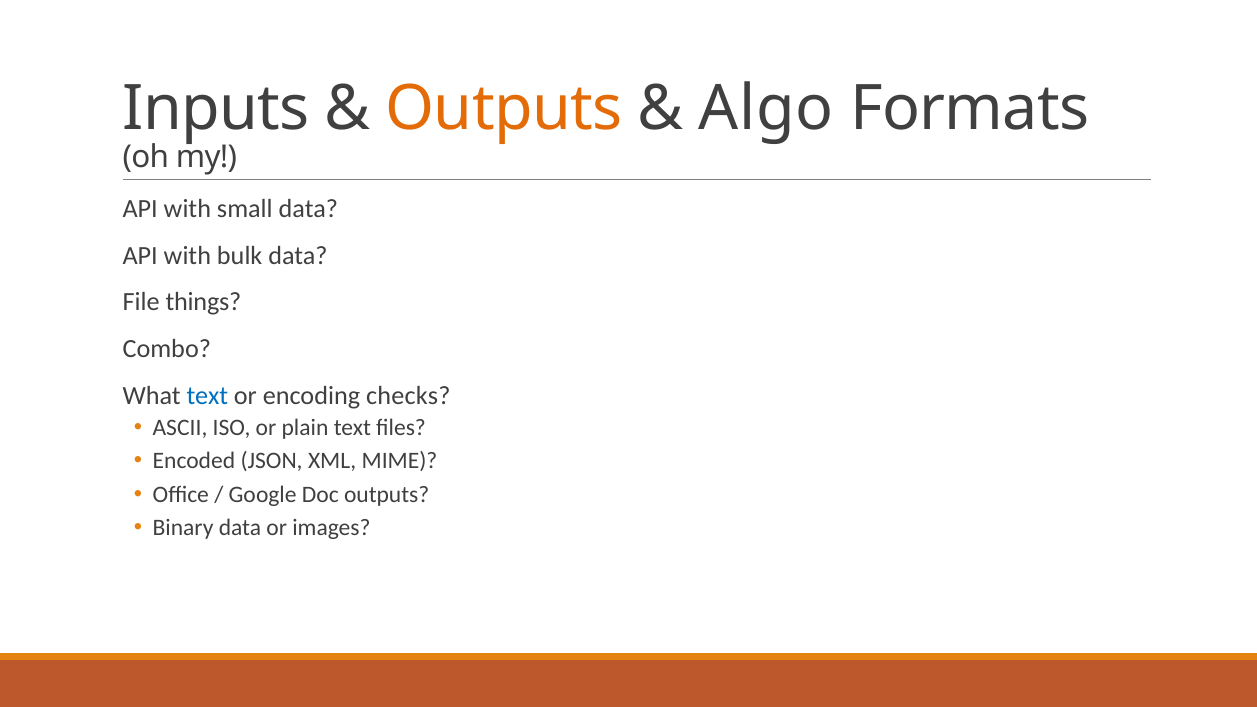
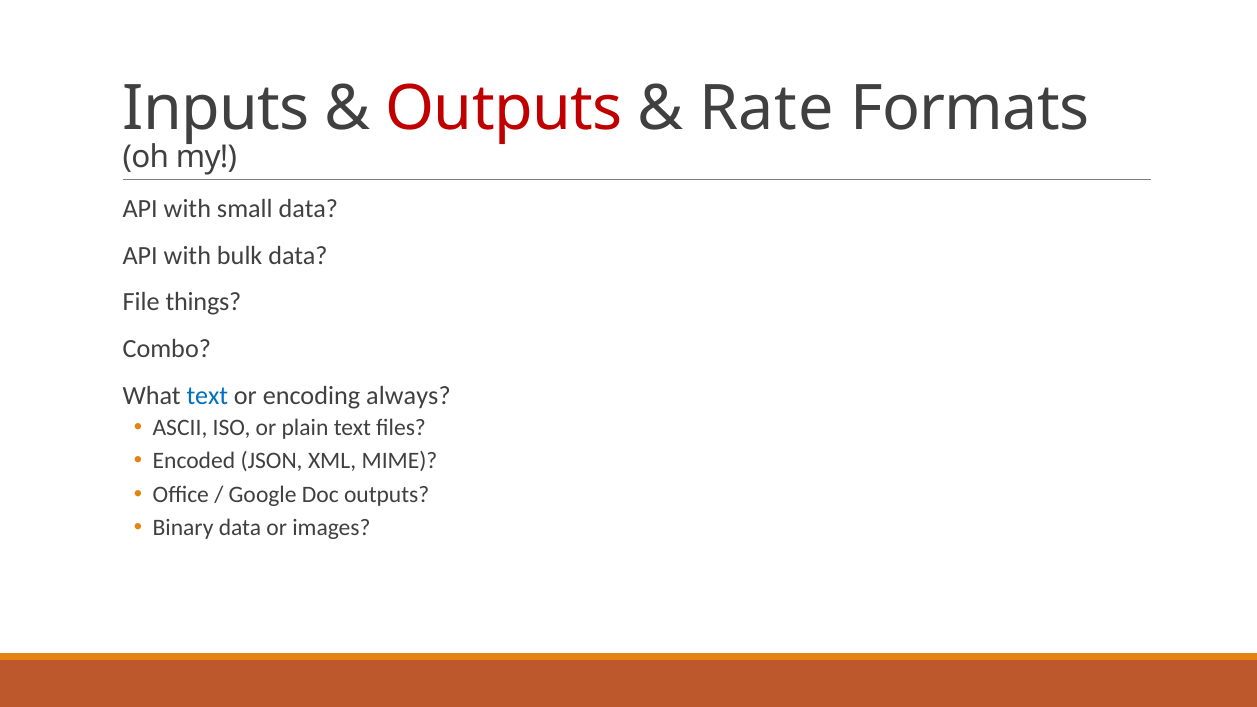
Outputs colour: orange -> red (504, 109)
Algo: Algo -> Rate (766, 109)
checks: checks -> always (408, 396)
